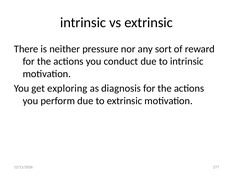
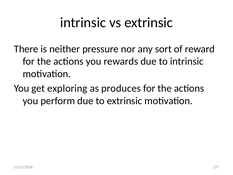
conduct: conduct -> rewards (121, 61)
diagnosis: diagnosis -> produces (121, 88)
